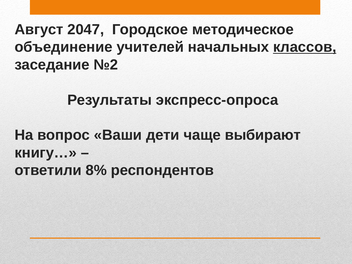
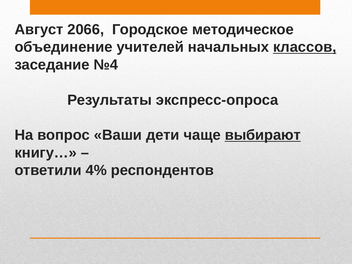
2047: 2047 -> 2066 (86, 30)
№2: №2 -> №4 (106, 65)
выбирают underline: none -> present (263, 135)
8%: 8% -> 4% (96, 170)
